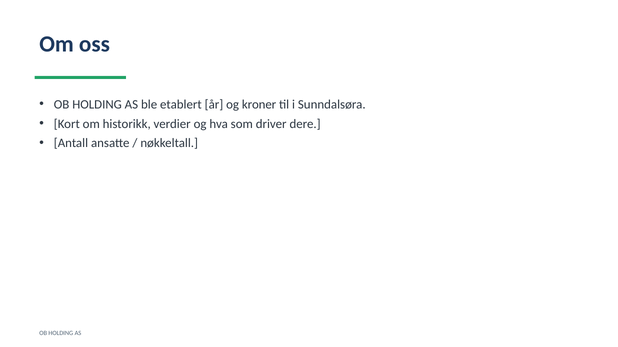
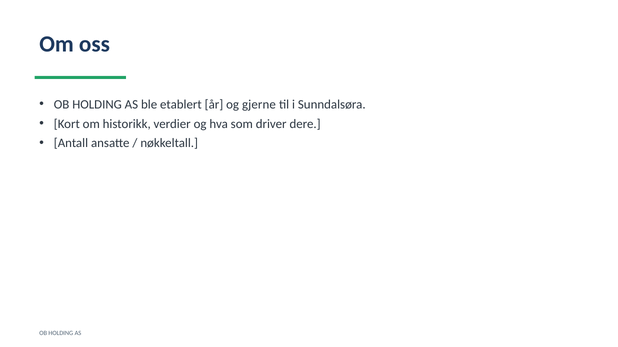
kroner: kroner -> gjerne (259, 105)
